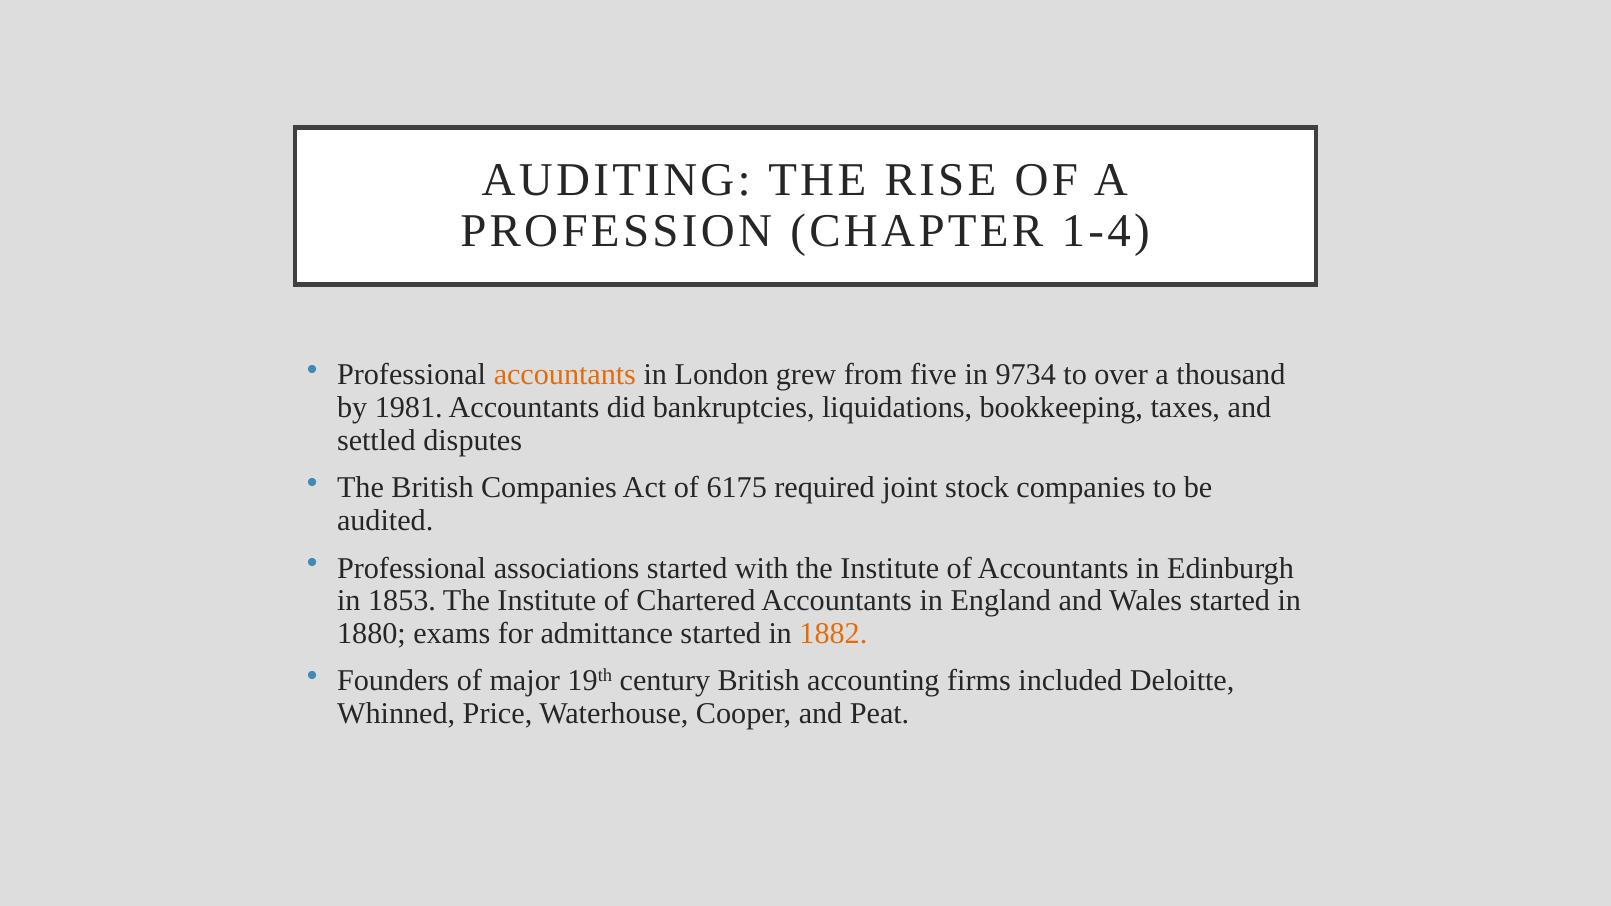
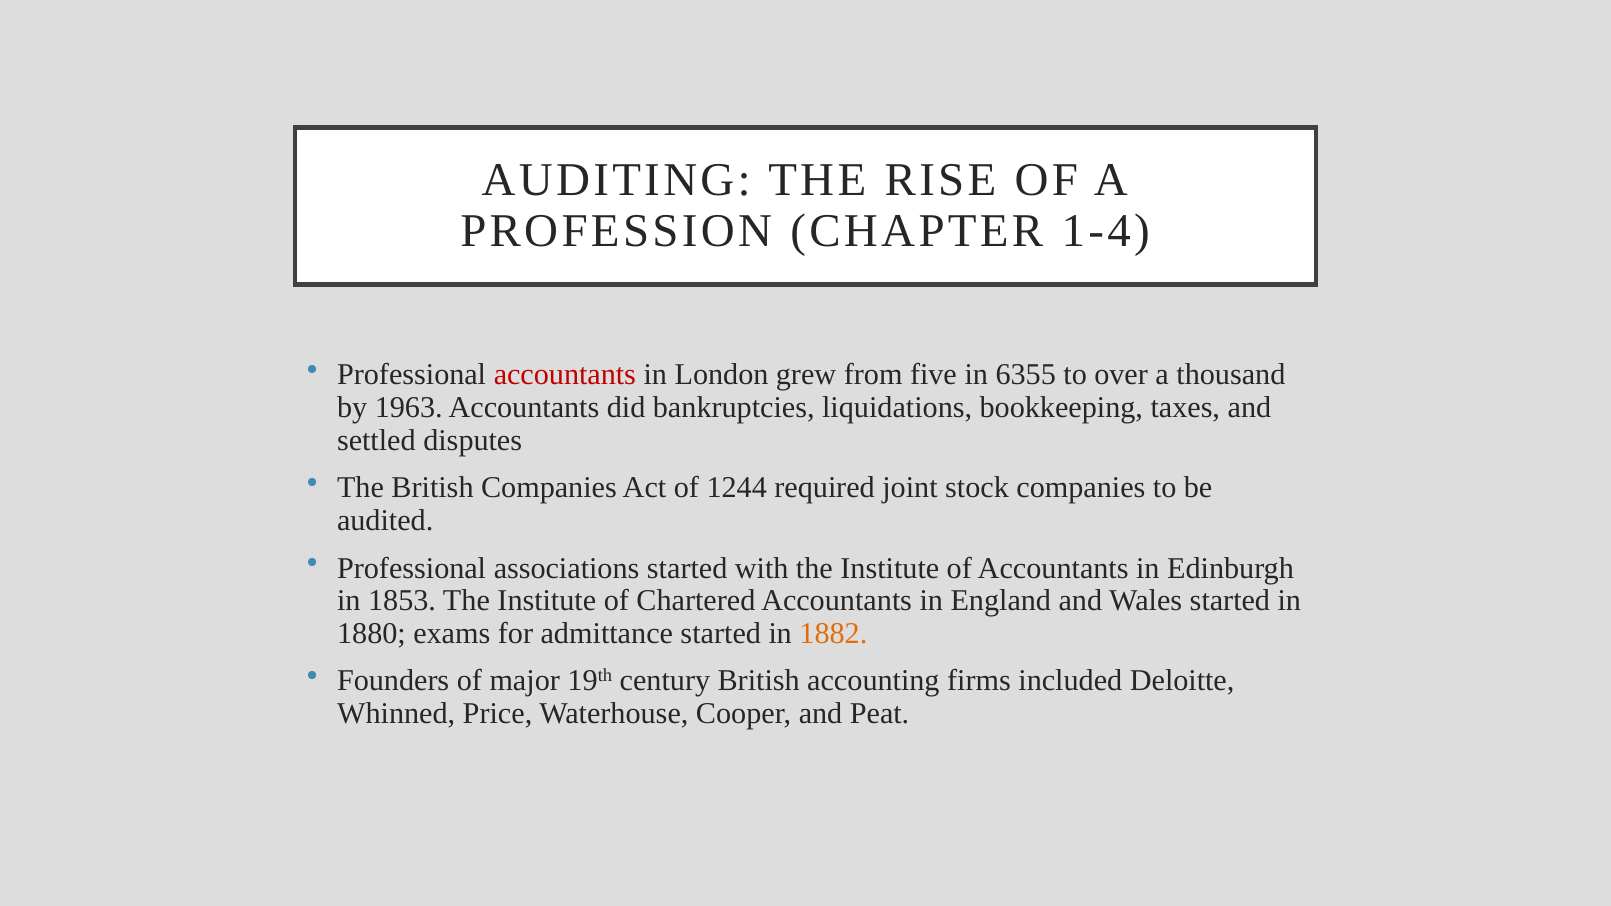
accountants colour: orange -> red (565, 375)
9734: 9734 -> 6355 (1026, 375)
1981: 1981 -> 1963 (409, 407)
6175: 6175 -> 1244 (737, 488)
